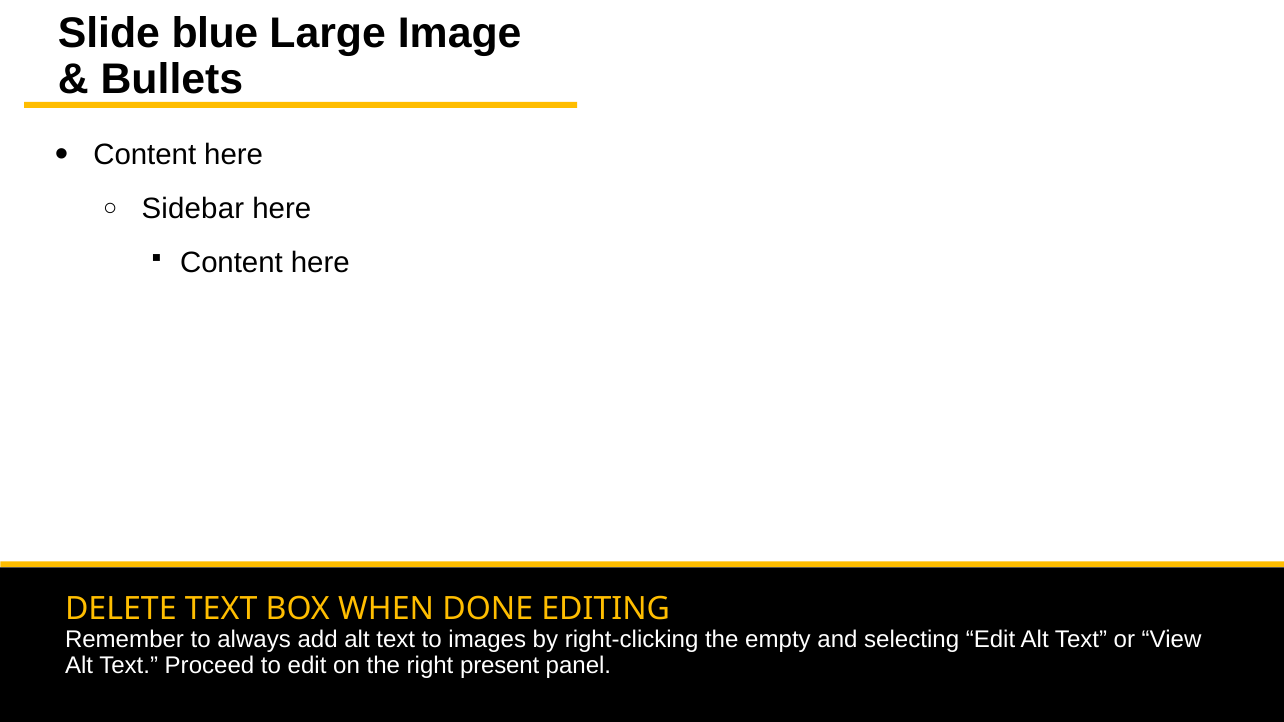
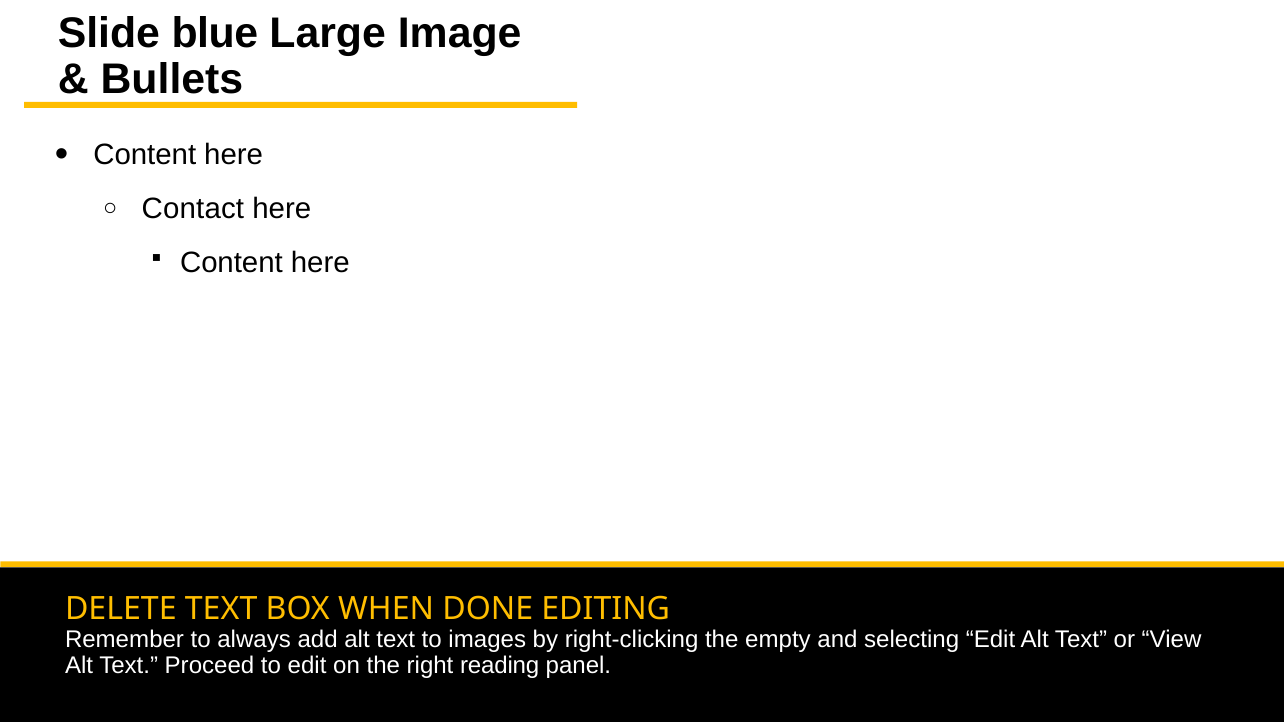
Sidebar: Sidebar -> Contact (193, 209)
present: present -> reading (500, 665)
